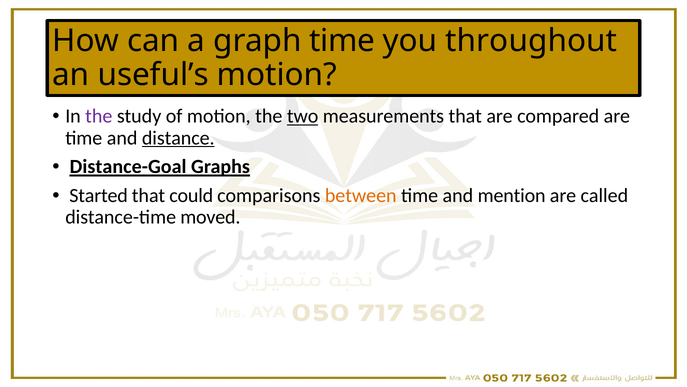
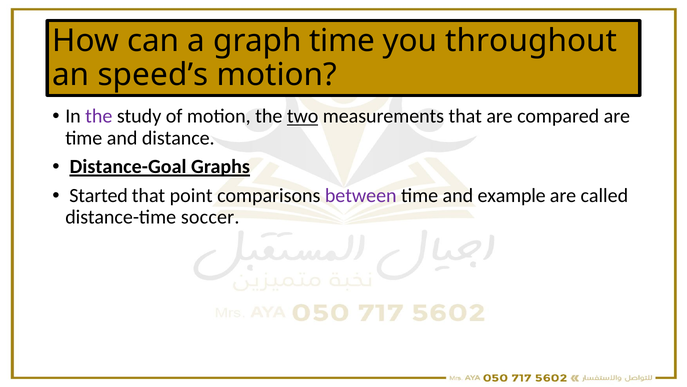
useful’s: useful’s -> speed’s (153, 75)
distance underline: present -> none (178, 138)
could: could -> point (191, 195)
between colour: orange -> purple (361, 195)
mention: mention -> example (512, 195)
moved: moved -> soccer (210, 217)
